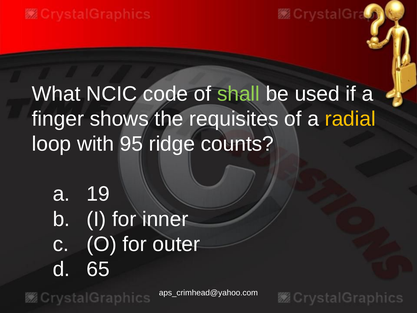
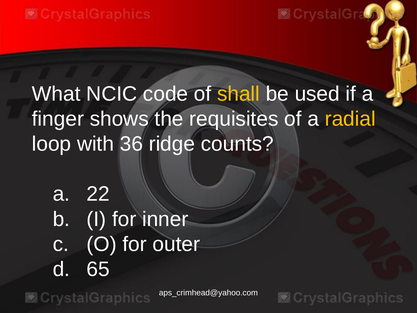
shall colour: light green -> yellow (238, 94)
95: 95 -> 36 (131, 144)
19: 19 -> 22 (98, 194)
